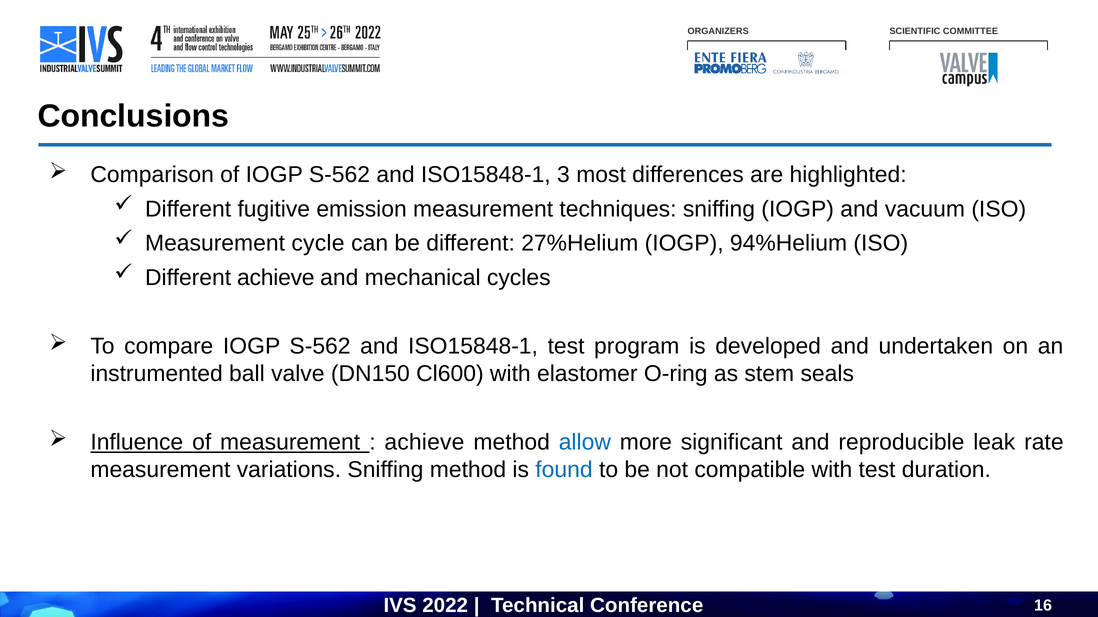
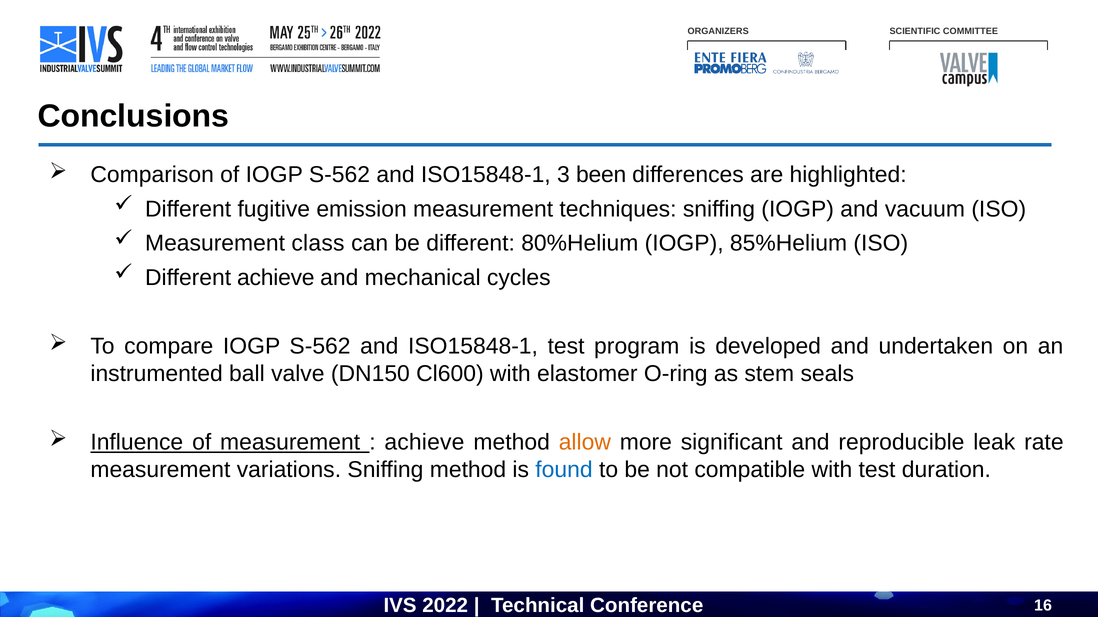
most: most -> been (601, 175)
cycle: cycle -> class (318, 244)
27%Helium: 27%Helium -> 80%Helium (580, 244)
94%Helium: 94%Helium -> 85%Helium (789, 244)
allow colour: blue -> orange (585, 443)
